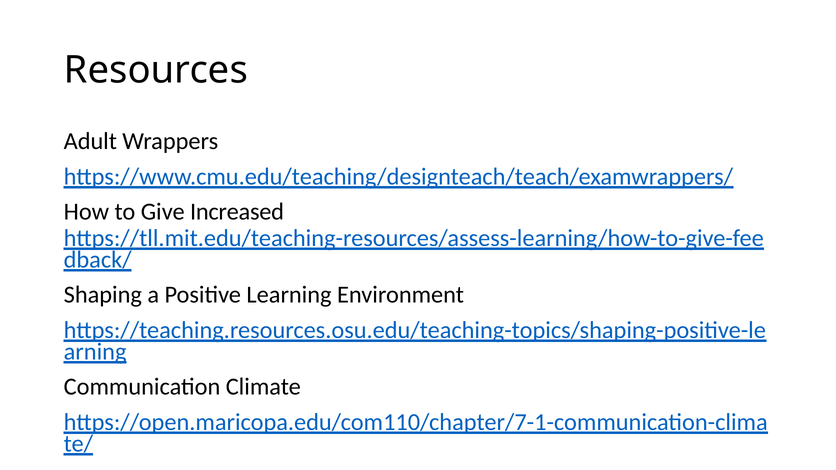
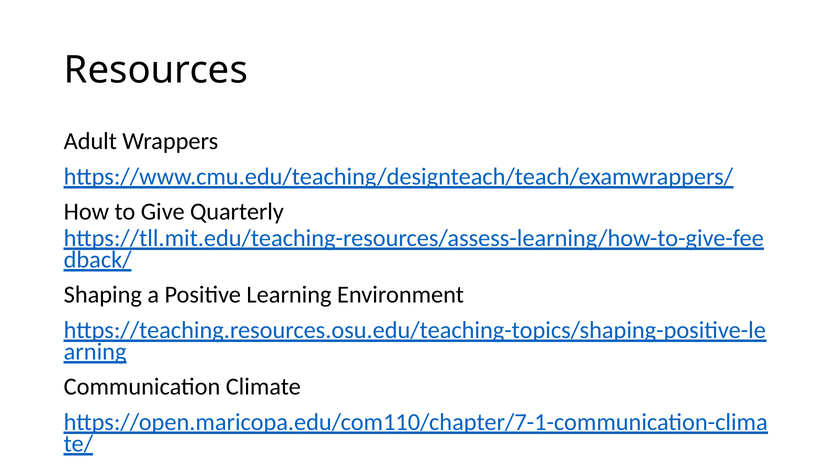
Increased: Increased -> Quarterly (237, 212)
